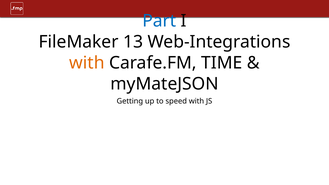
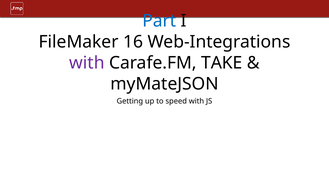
13: 13 -> 16 (133, 42)
with colour: orange -> purple (87, 63)
TIME: TIME -> TAKE (222, 63)
